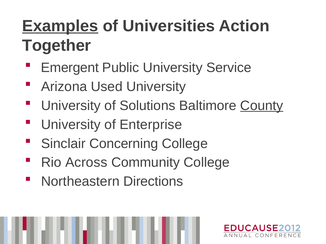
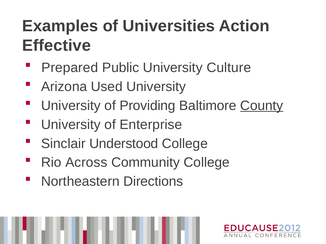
Examples underline: present -> none (60, 26)
Together: Together -> Effective (57, 46)
Emergent: Emergent -> Prepared (70, 68)
Service: Service -> Culture (229, 68)
Solutions: Solutions -> Providing (148, 106)
Concerning: Concerning -> Understood (124, 144)
